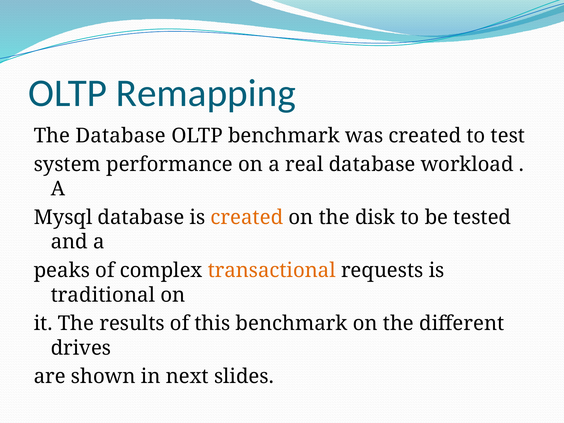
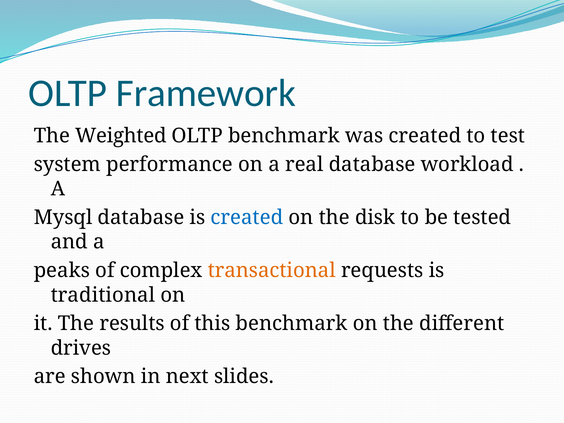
Remapping: Remapping -> Framework (206, 93)
The Database: Database -> Weighted (121, 136)
created colour: orange -> blue (247, 217)
